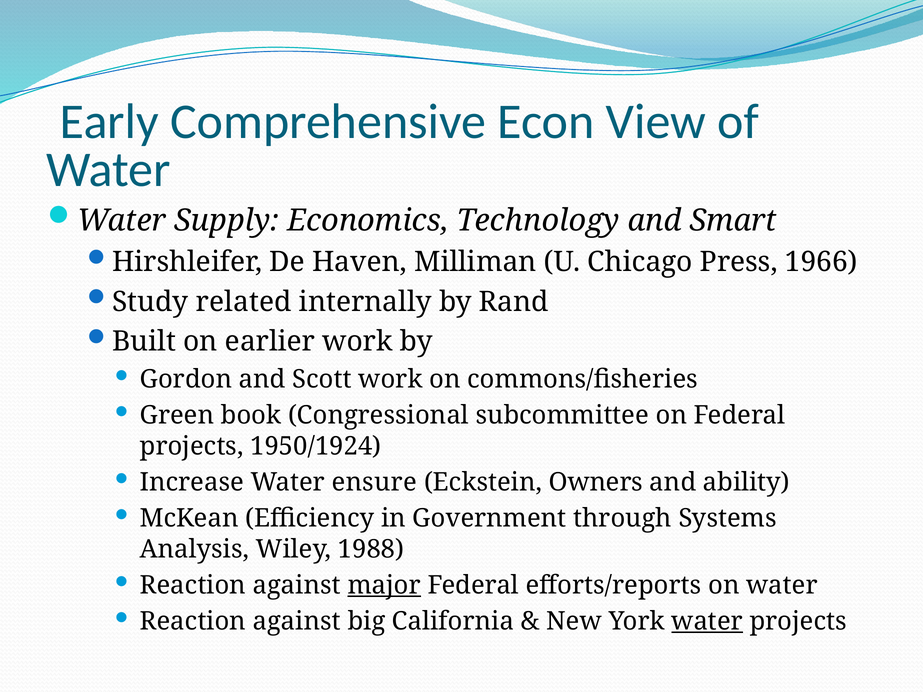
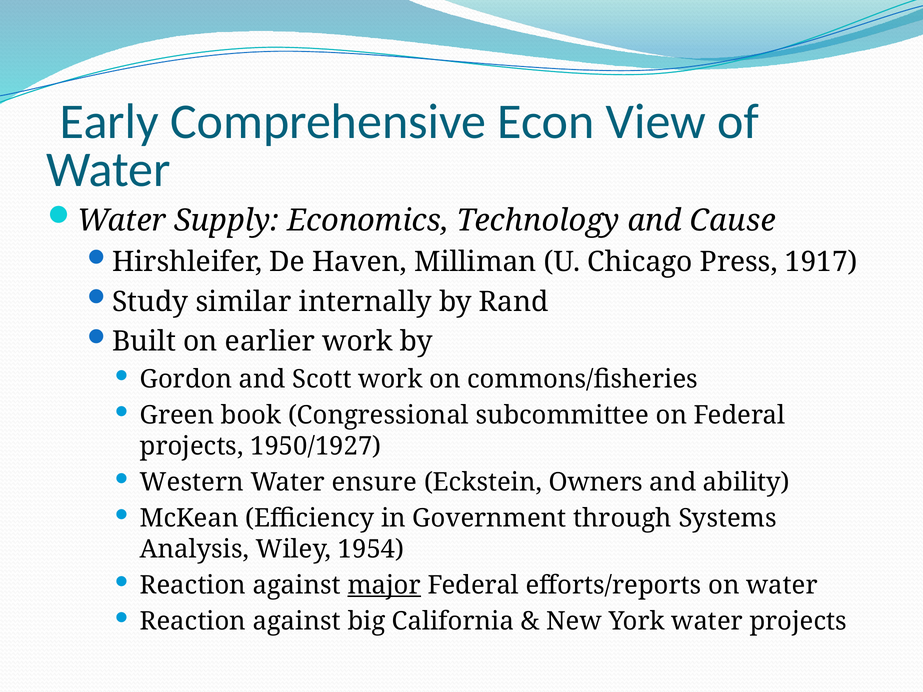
Smart: Smart -> Cause (733, 221)
1966: 1966 -> 1917 (821, 262)
related: related -> similar (244, 302)
1950/1924: 1950/1924 -> 1950/1927 (316, 446)
Increase: Increase -> Western (192, 482)
1988: 1988 -> 1954 (371, 549)
water underline: present -> none (707, 622)
